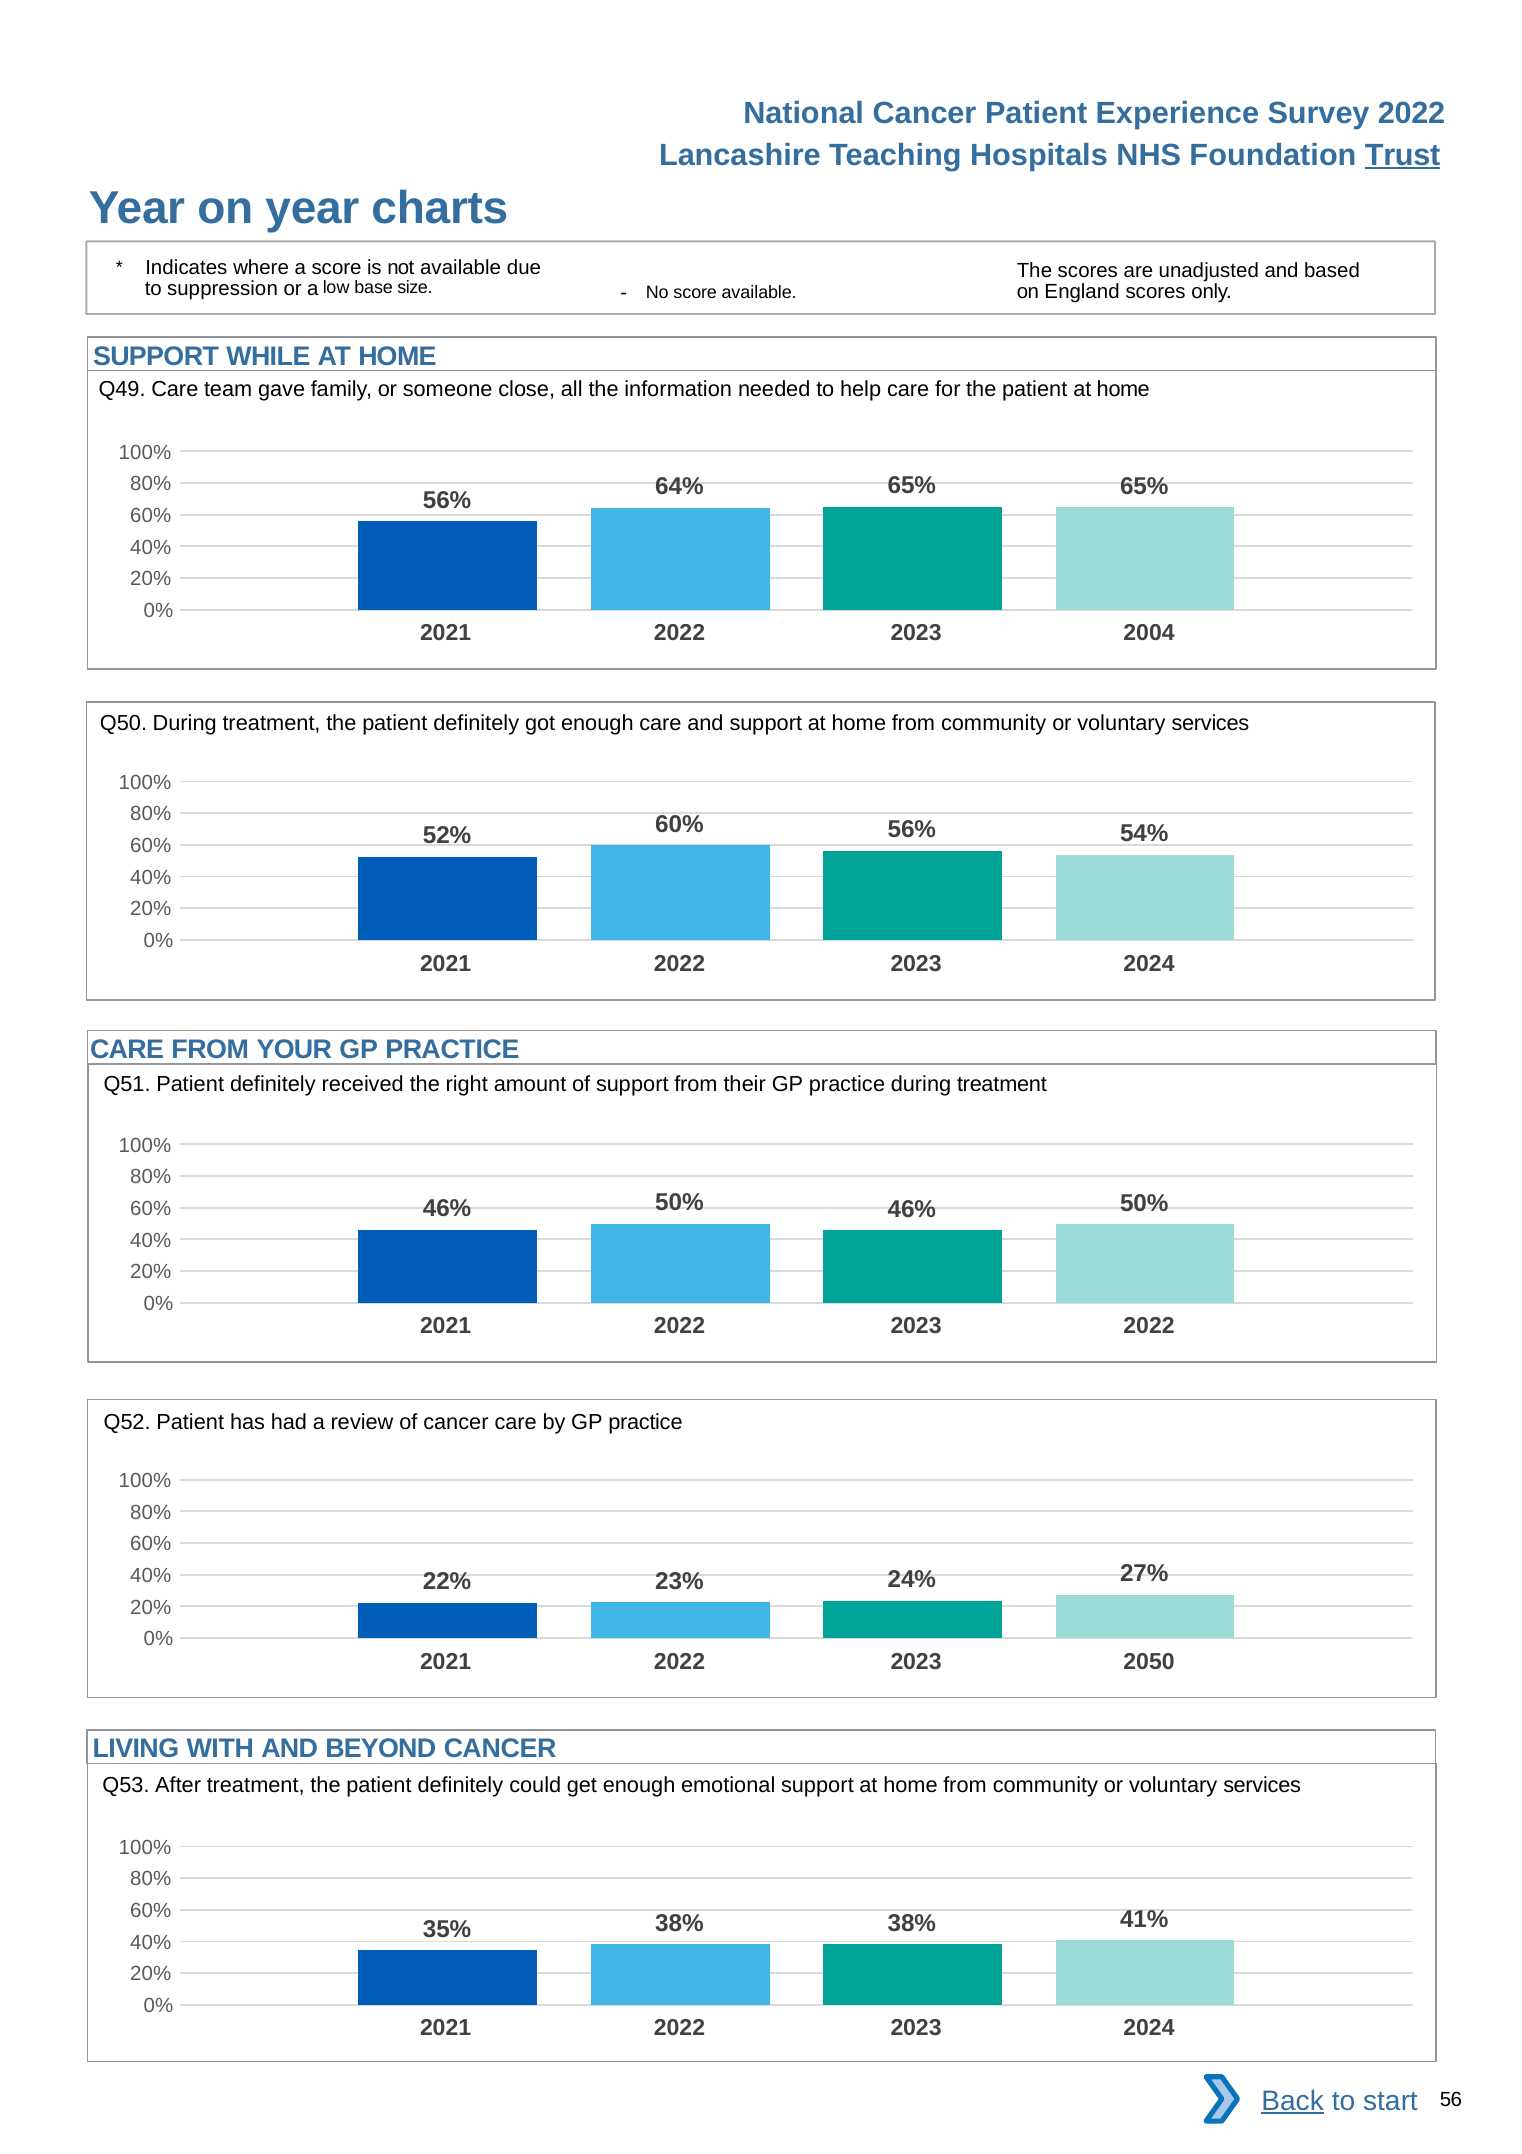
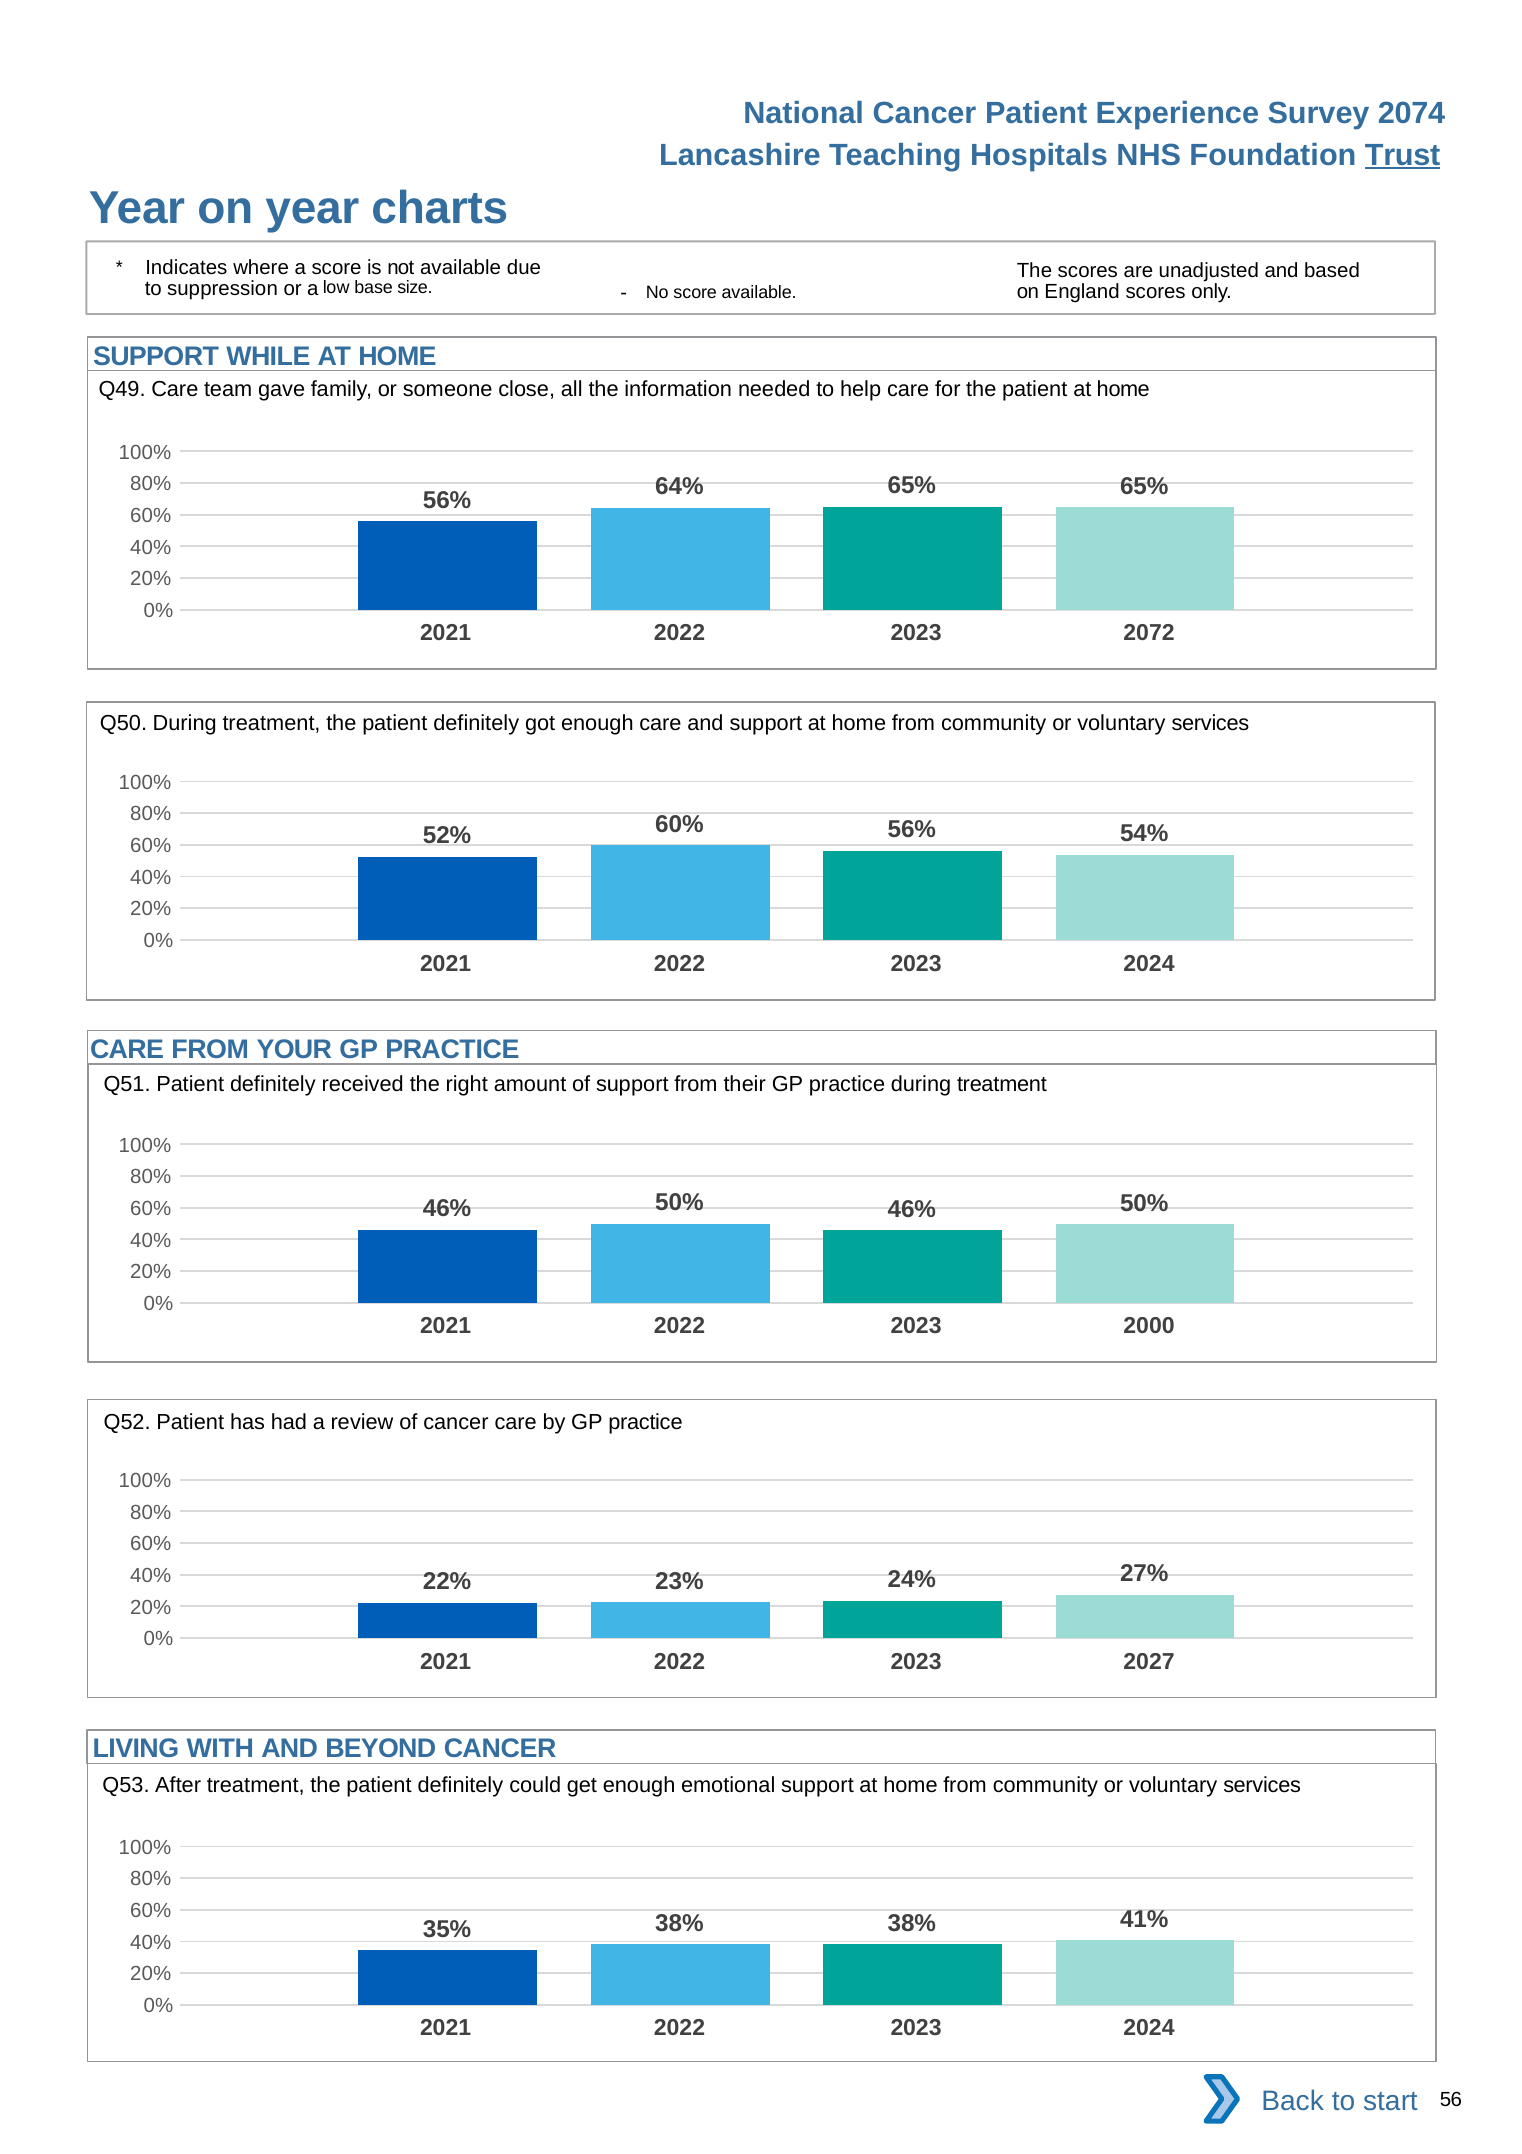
Survey 2022: 2022 -> 2074 (1411, 113)
2004: 2004 -> 2072 (1149, 633)
2023 2022: 2022 -> 2000 (1149, 1326)
2050: 2050 -> 2027 (1149, 1662)
Back underline: present -> none (1293, 2101)
